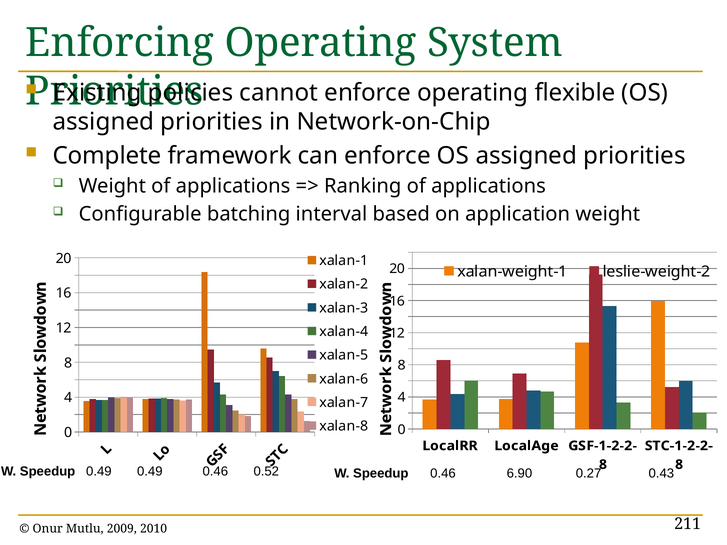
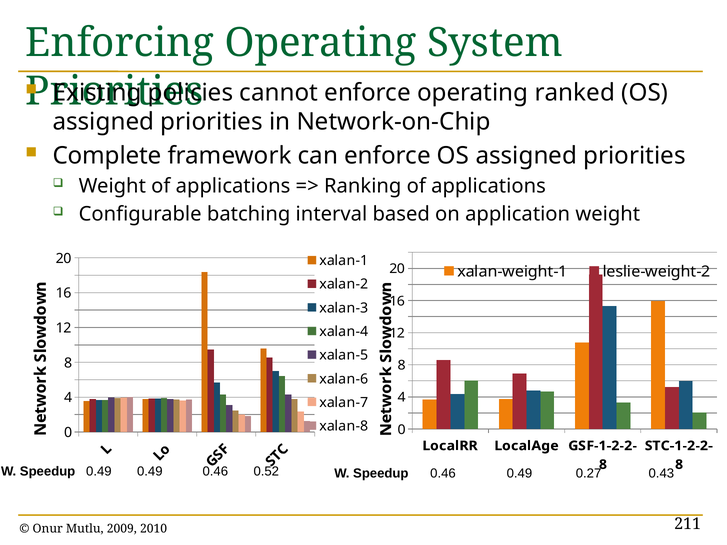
flexible: flexible -> ranked (575, 93)
0.46 6.90: 6.90 -> 0.49 (519, 474)
